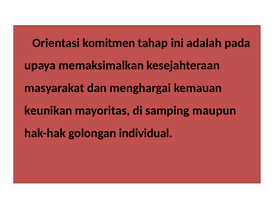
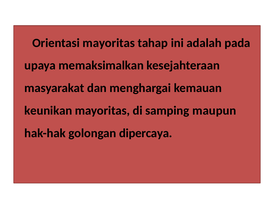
Orientasi komitmen: komitmen -> mayoritas (109, 43)
individual: individual -> dipercaya (146, 133)
